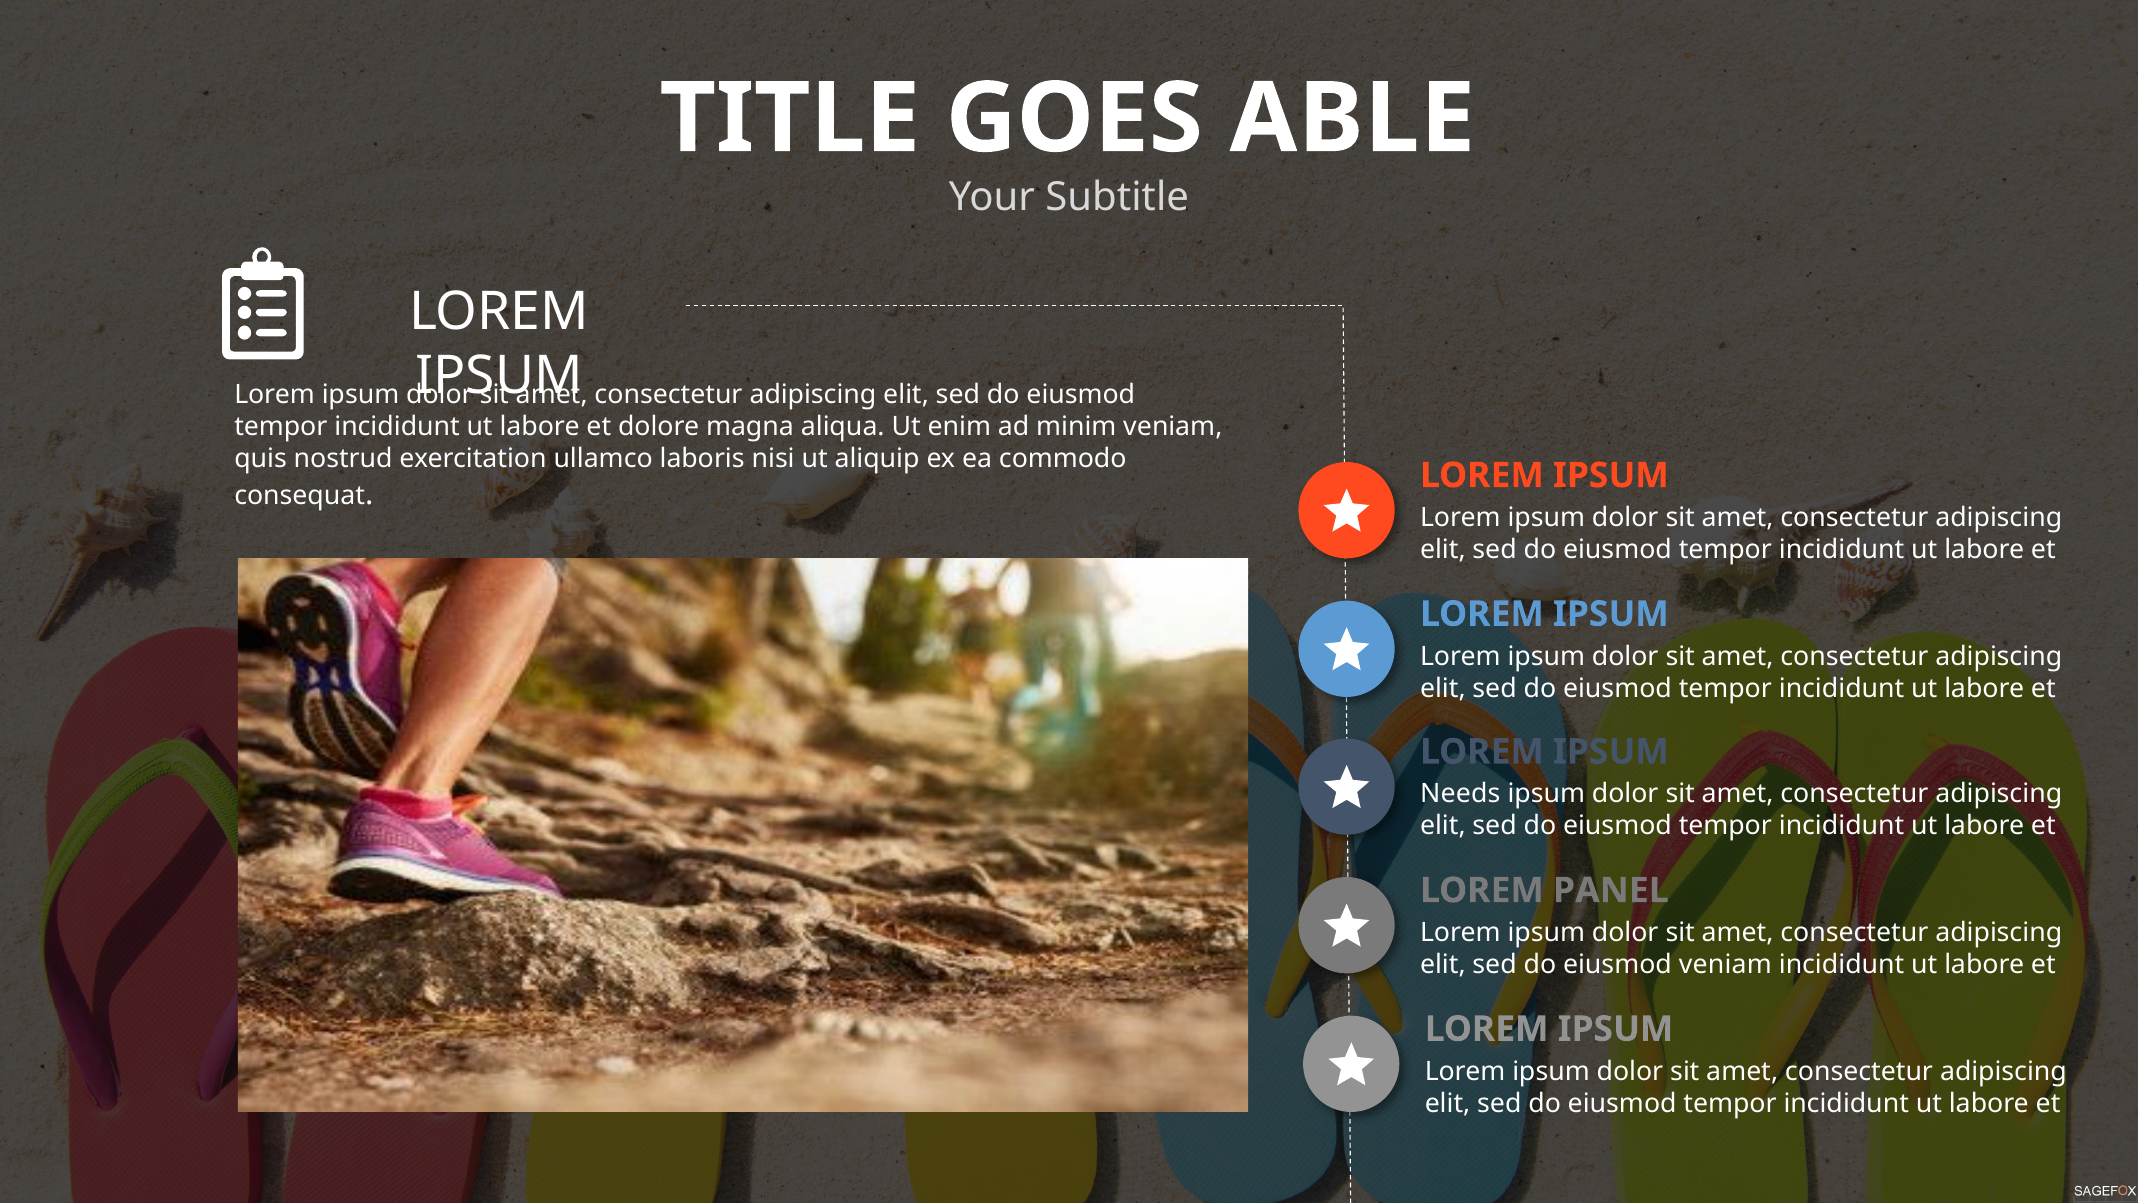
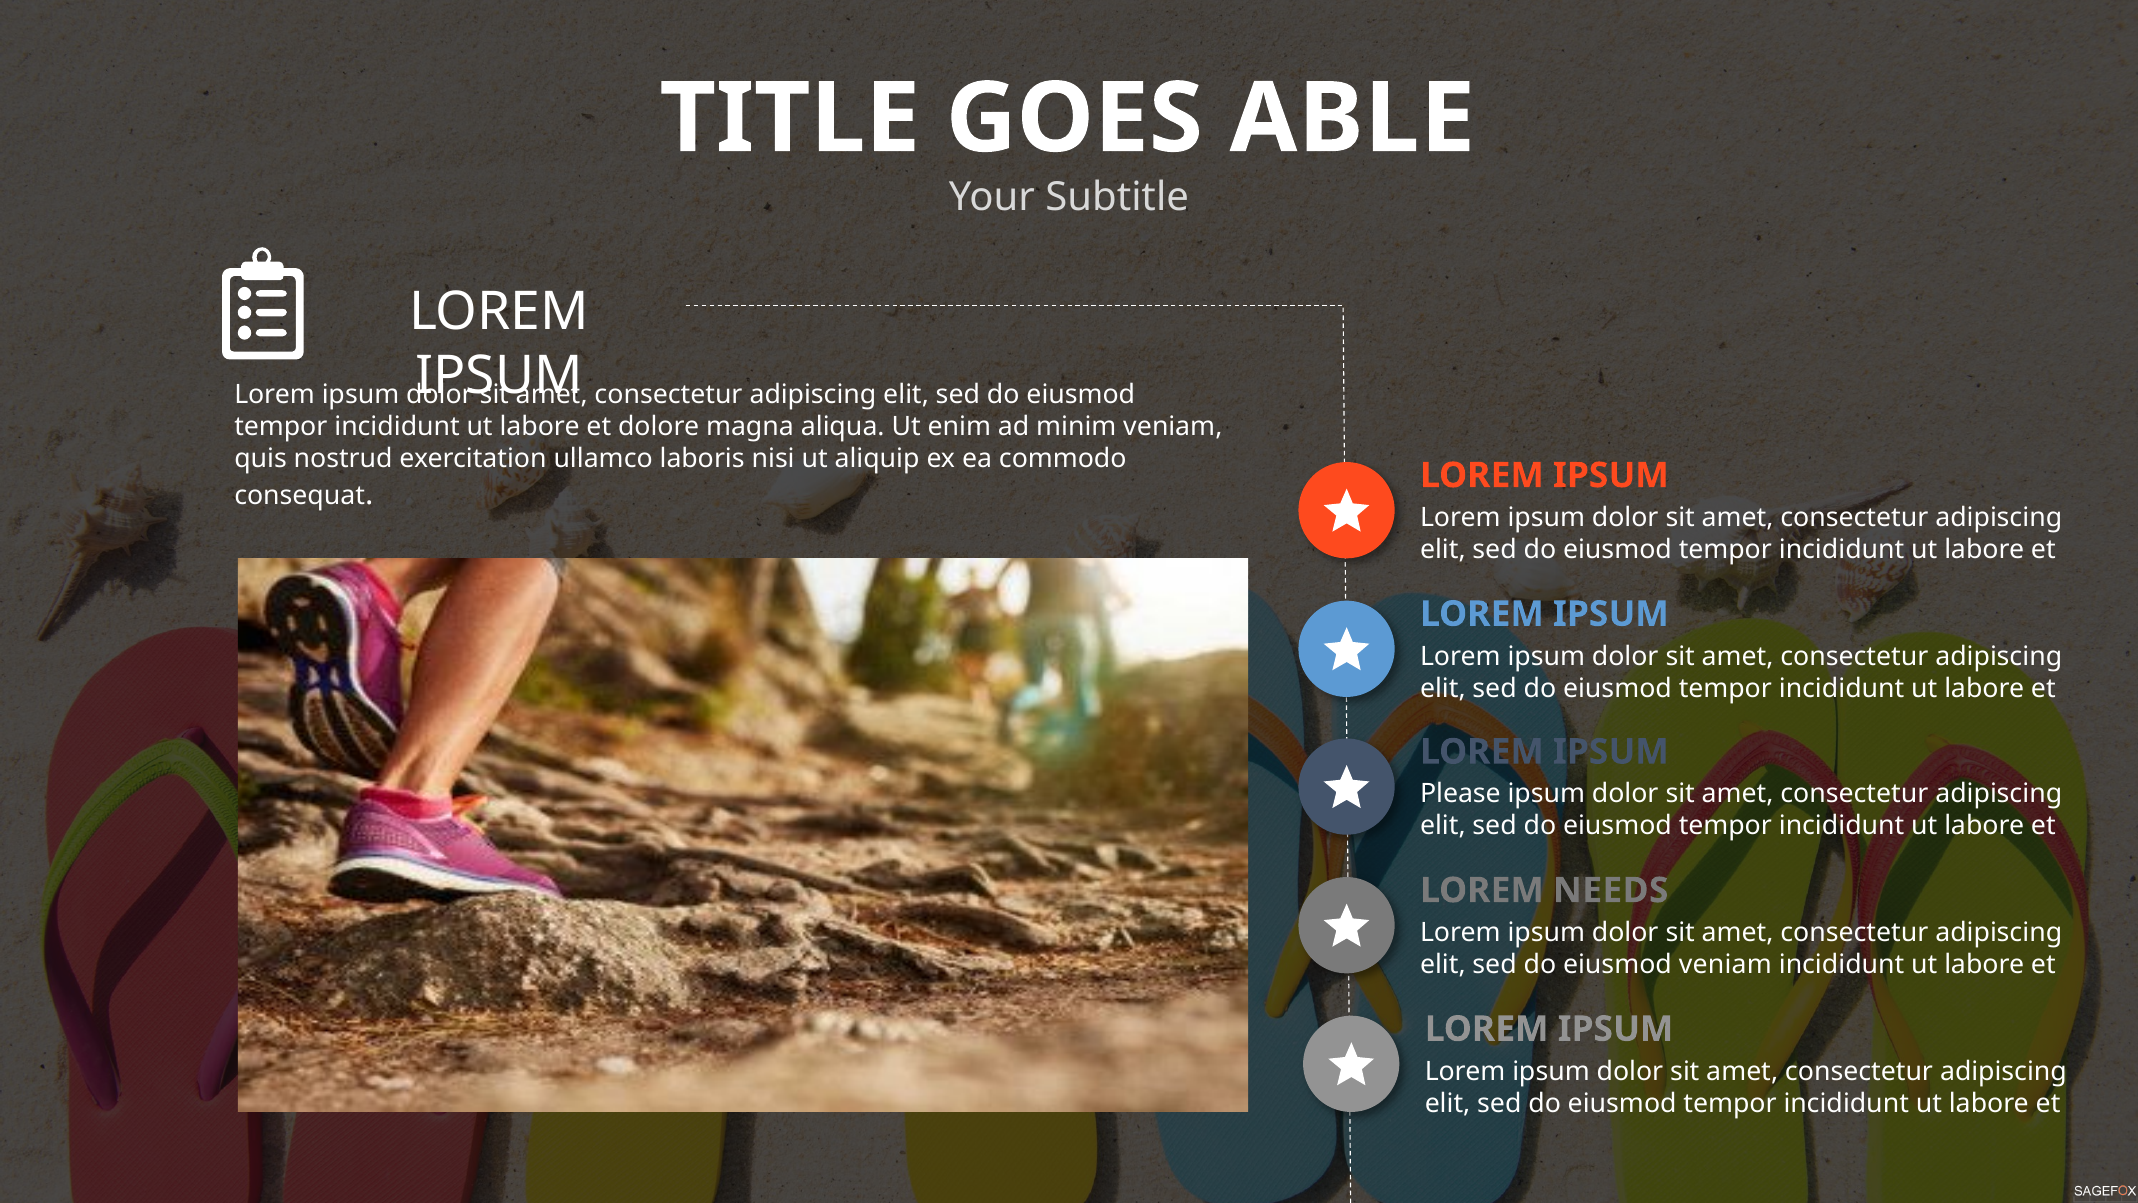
Needs: Needs -> Please (1460, 794)
PANEL: PANEL -> NEEDS (1611, 890)
